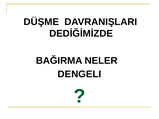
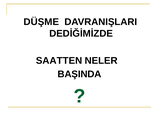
BAĞIRMA: BAĞIRMA -> SAATTEN (59, 61)
DENGELI: DENGELI -> BAŞINDA (80, 74)
